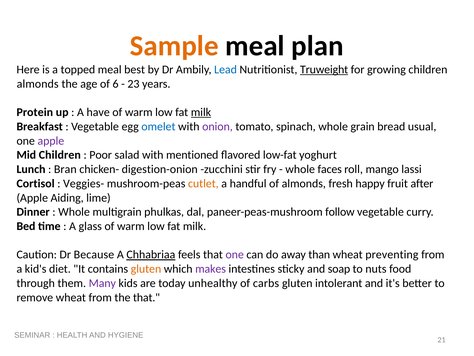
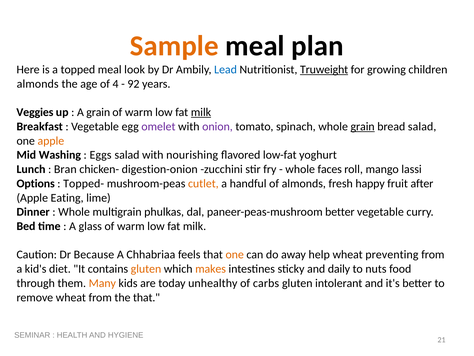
best: best -> look (135, 70)
6: 6 -> 4 (115, 84)
23: 23 -> 92 (133, 84)
Protein: Protein -> Veggies (35, 112)
A have: have -> grain (98, 112)
omelet colour: blue -> purple (158, 126)
grain underline: none -> present (363, 126)
bread usual: usual -> salad (422, 126)
apple colour: purple -> orange (51, 141)
Mid Children: Children -> Washing (60, 155)
Poor: Poor -> Eggs (101, 155)
mentioned: mentioned -> nourishing (192, 155)
Cortisol: Cortisol -> Options (36, 183)
Veggies-: Veggies- -> Topped- (84, 183)
Aiding: Aiding -> Eating (67, 197)
paneer-peas-mushroom follow: follow -> better (340, 212)
Chhabriaa underline: present -> none (151, 254)
one colour: purple -> orange (235, 254)
than: than -> help (319, 254)
makes colour: purple -> orange (211, 269)
soap: soap -> daily (339, 269)
Many colour: purple -> orange (102, 283)
